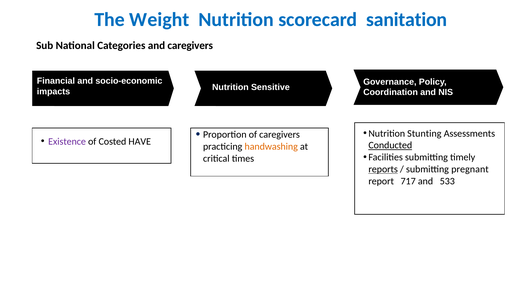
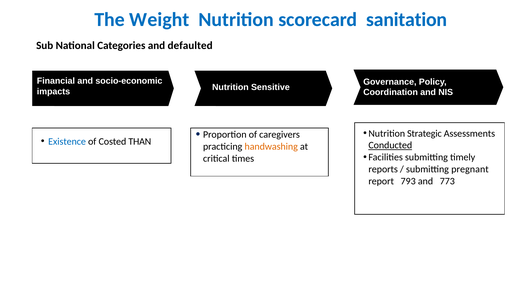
and caregivers: caregivers -> defaulted (190, 45)
Stunting: Stunting -> Strategic (424, 133)
Existence colour: purple -> blue (67, 141)
HAVE: HAVE -> THAN (140, 141)
reports underline: present -> none (383, 169)
717: 717 -> 793 (408, 181)
533: 533 -> 773 (447, 181)
